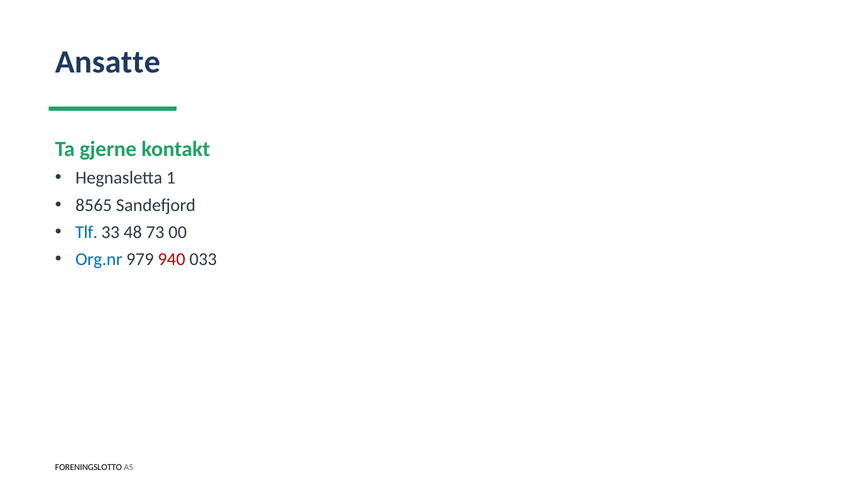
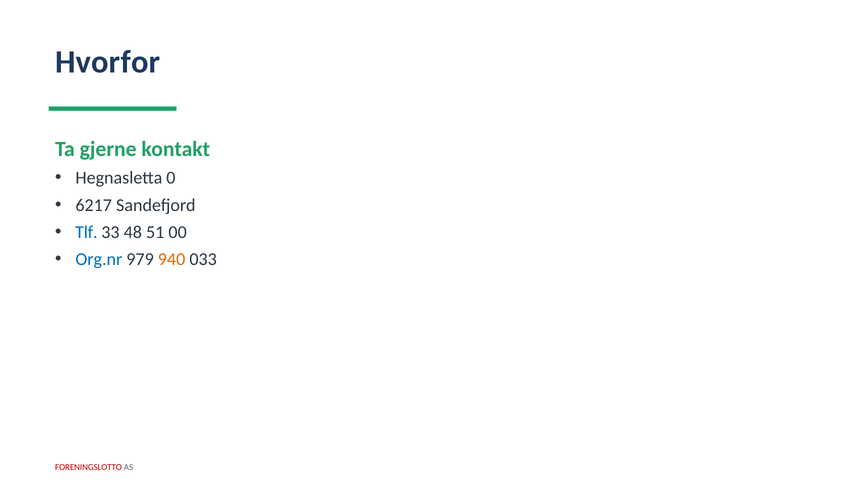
Ansatte: Ansatte -> Hvorfor (108, 62)
1: 1 -> 0 (171, 178)
8565: 8565 -> 6217 (94, 205)
73: 73 -> 51 (155, 232)
940 colour: red -> orange (172, 259)
FORENINGSLOTTO colour: black -> red (88, 467)
